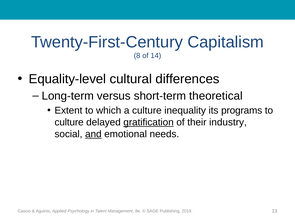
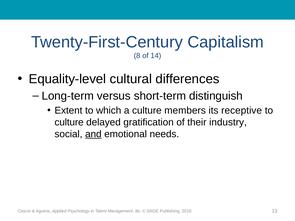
theoretical: theoretical -> distinguish (216, 96)
inequality: inequality -> members (185, 111)
programs: programs -> receptive (242, 111)
gratification underline: present -> none (149, 122)
